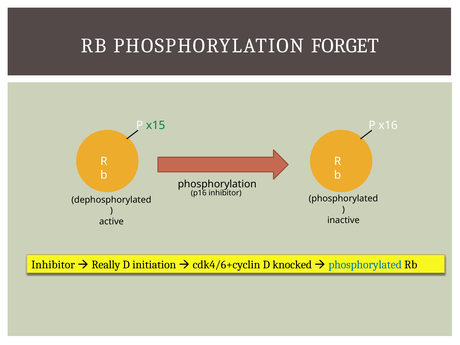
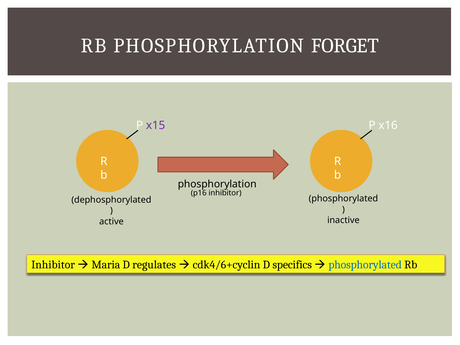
x15 colour: green -> purple (156, 125)
Really: Really -> Maria (106, 265)
initiation: initiation -> regulates (154, 265)
knocked: knocked -> specifics (292, 265)
